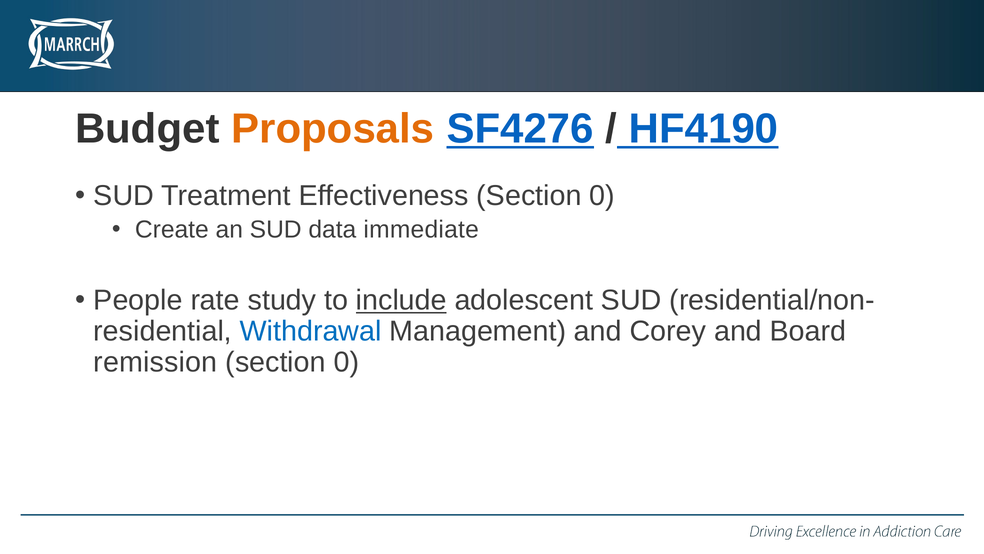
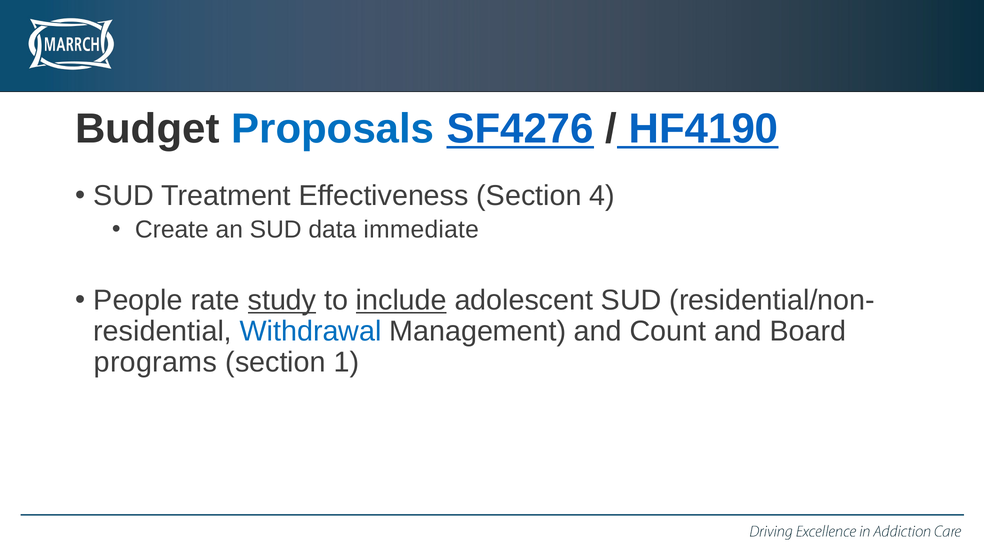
Proposals colour: orange -> blue (333, 129)
Effectiveness Section 0: 0 -> 4 (602, 196)
study underline: none -> present (282, 300)
Corey: Corey -> Count (668, 331)
remission: remission -> programs (155, 362)
0: 0 -> 1 (346, 362)
